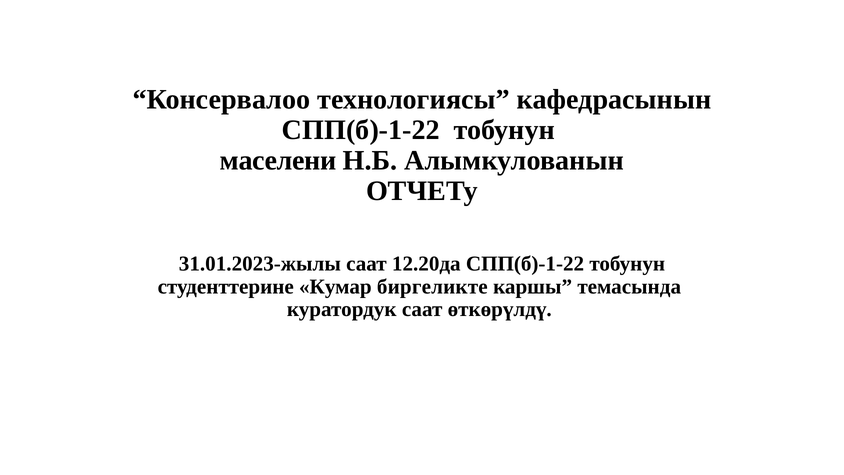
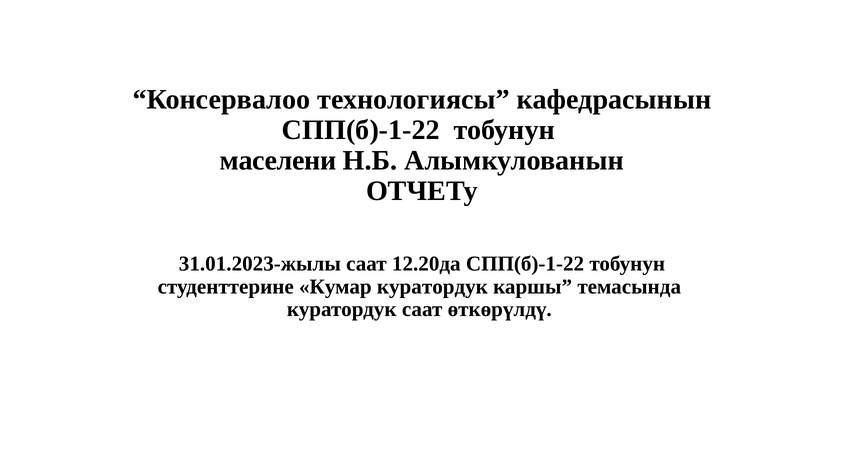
Кумар биргеликте: биргеликте -> куратордук (432, 287)
